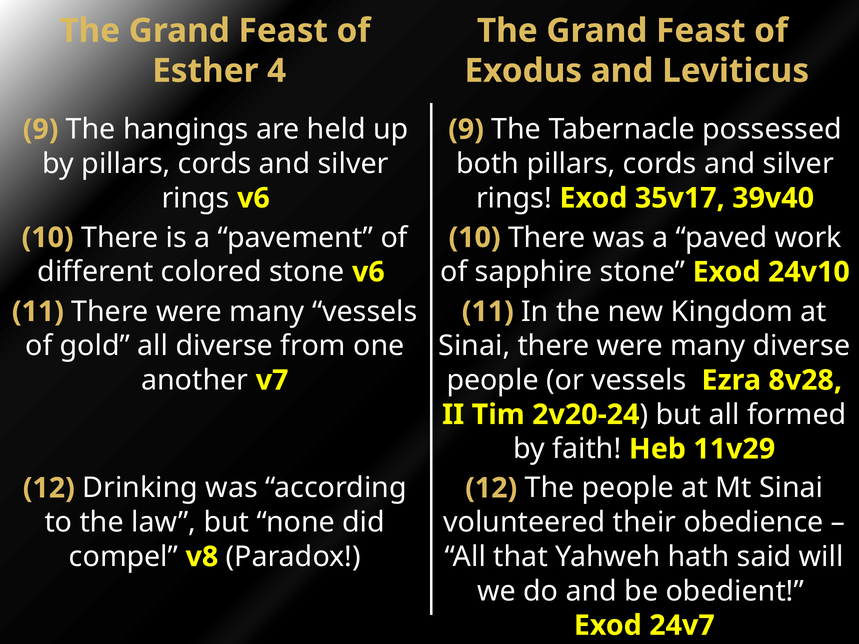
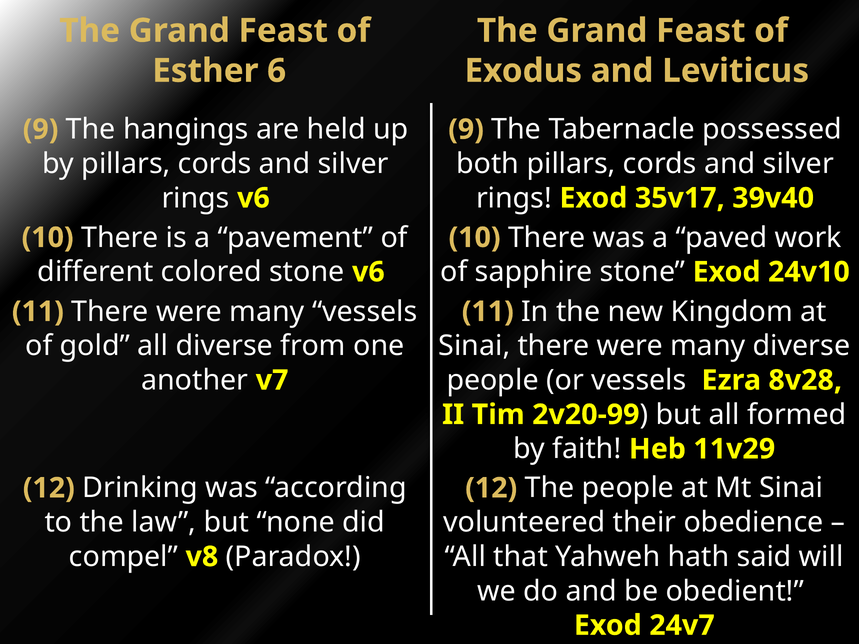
4: 4 -> 6 (277, 71)
2v20-24: 2v20-24 -> 2v20-99 (586, 415)
